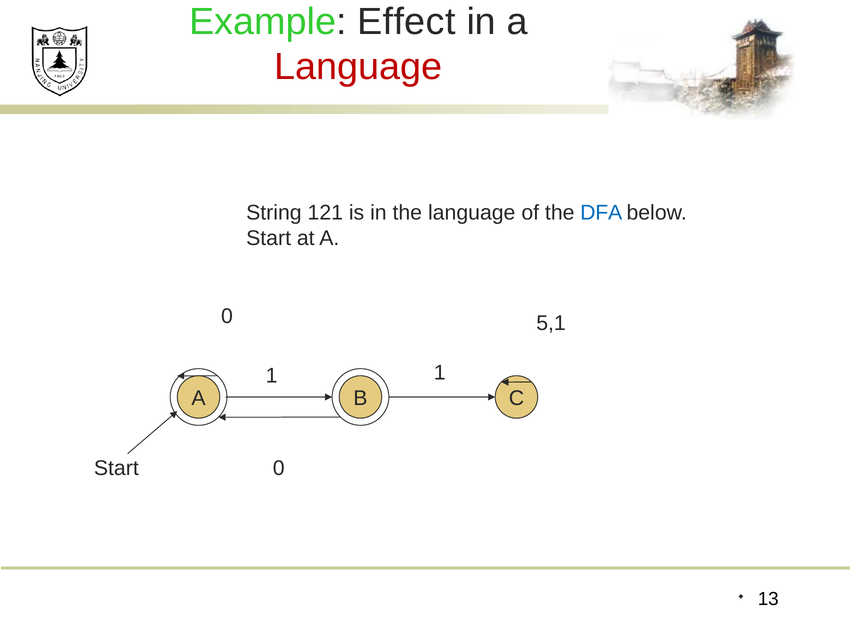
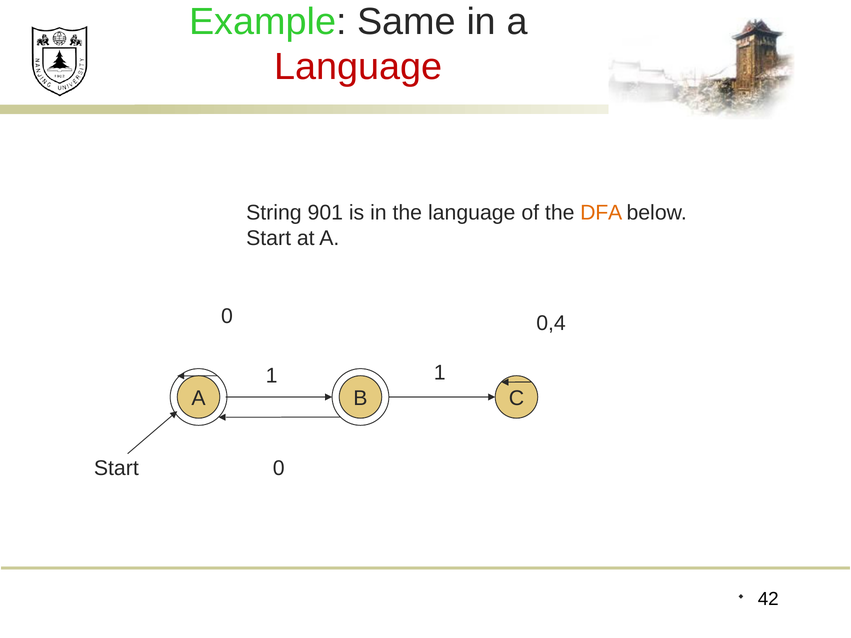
Effect: Effect -> Same (407, 22)
121: 121 -> 901 (325, 213)
DFA colour: blue -> orange (601, 213)
5,1: 5,1 -> 0,4 (551, 323)
13: 13 -> 42 (768, 599)
